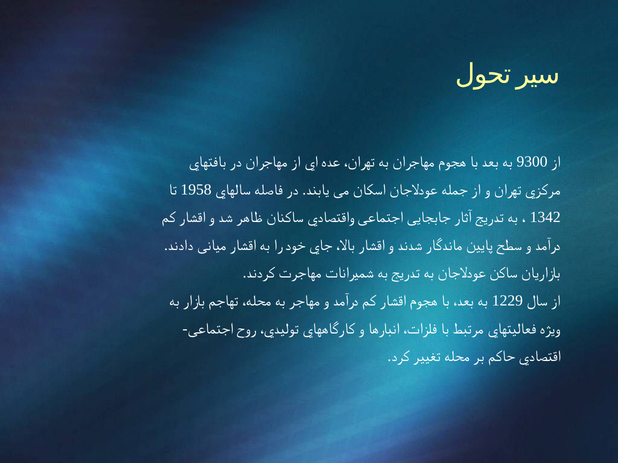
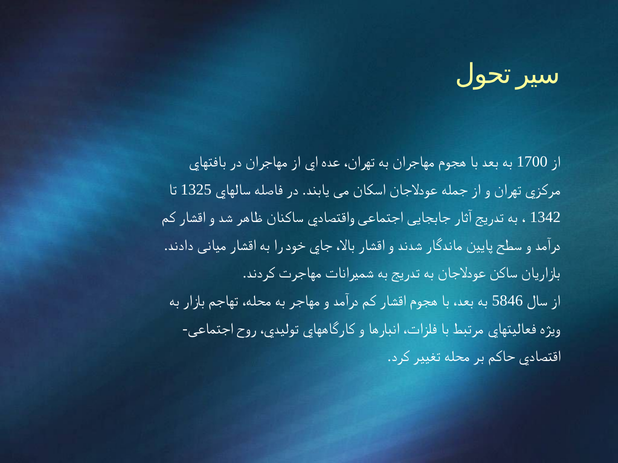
9300: 9300 -> 1700 (532, 162)
1958: 1958 -> 1325 (196, 190)
1229: 1229 -> 5846 (507, 301)
